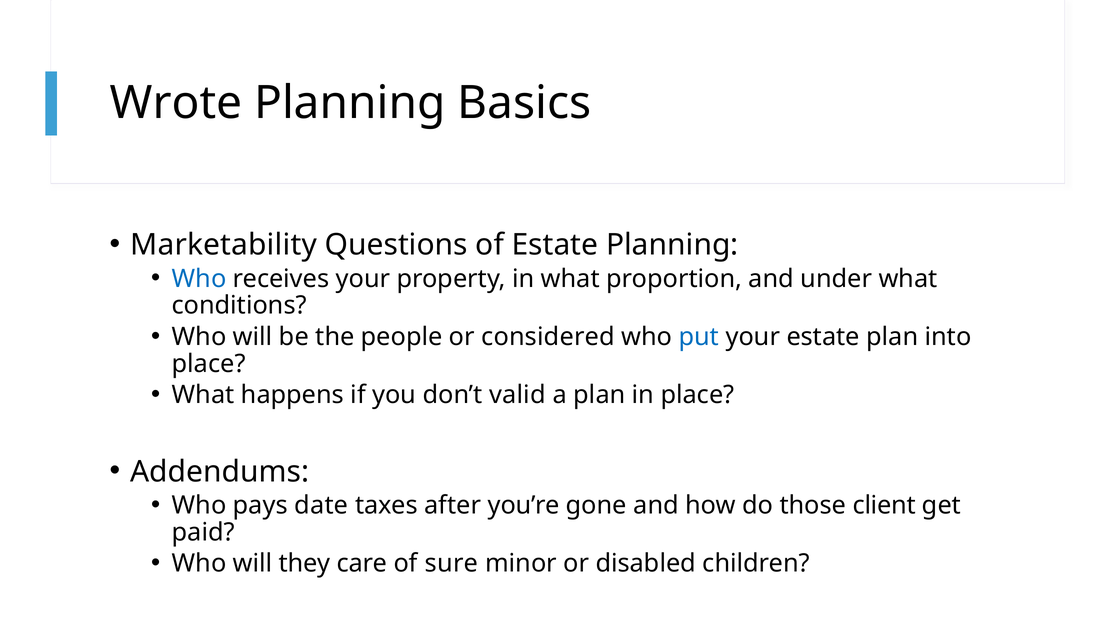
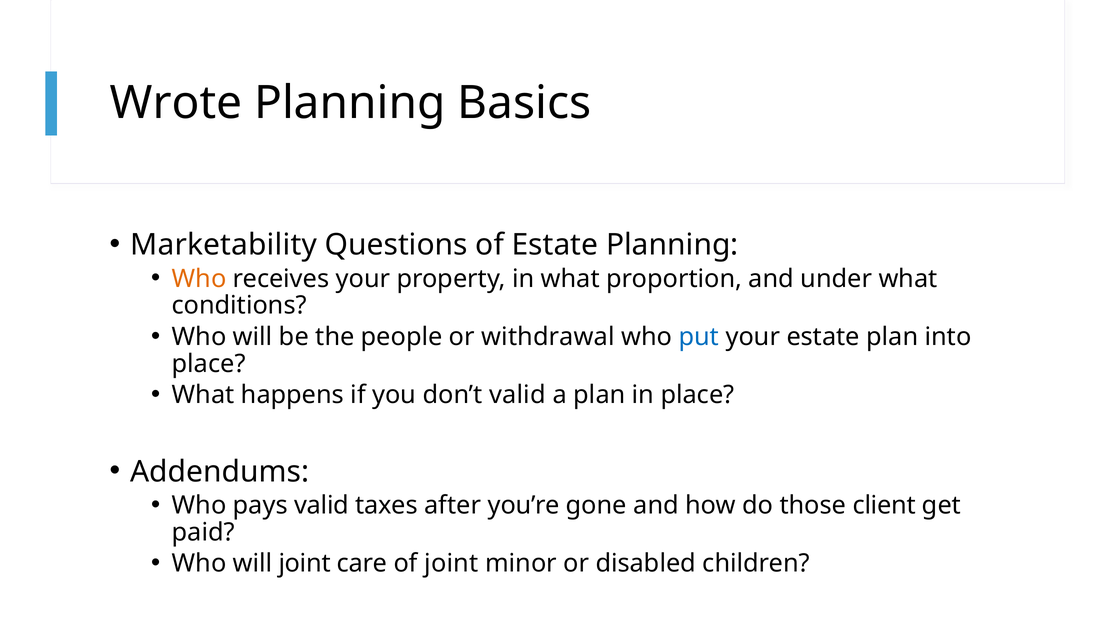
Who colour: blue -> orange (199, 279)
considered: considered -> withdrawal (548, 337)
pays date: date -> valid (322, 505)
will they: they -> joint (305, 563)
of sure: sure -> joint (451, 563)
